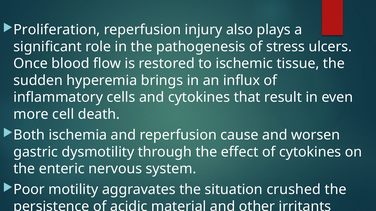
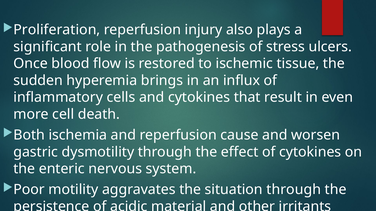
situation crushed: crushed -> through (294, 190)
